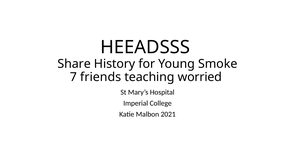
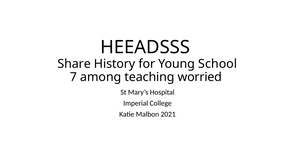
Smoke: Smoke -> School (218, 64)
friends: friends -> among (101, 77)
